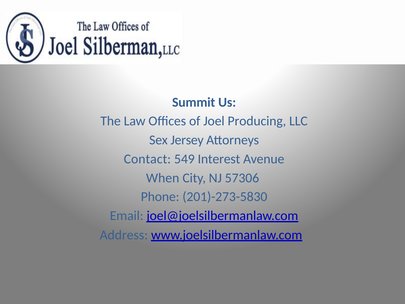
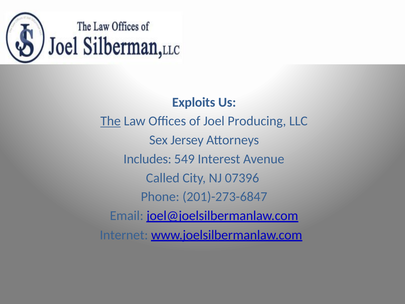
Summit: Summit -> Exploits (194, 102)
The underline: none -> present (111, 121)
Contact: Contact -> Includes (147, 159)
When: When -> Called (163, 178)
57306: 57306 -> 07396 (242, 178)
201)-273-5830: 201)-273-5830 -> 201)-273-6847 (225, 197)
Address: Address -> Internet (124, 235)
